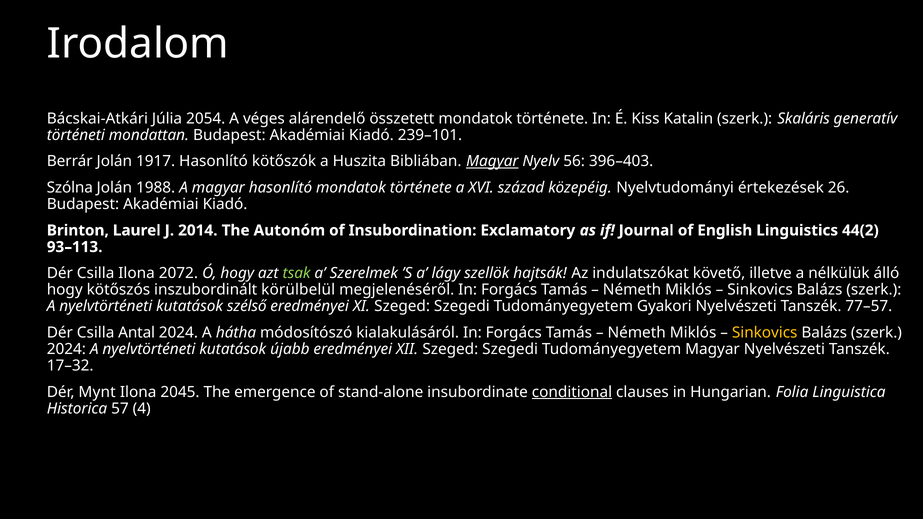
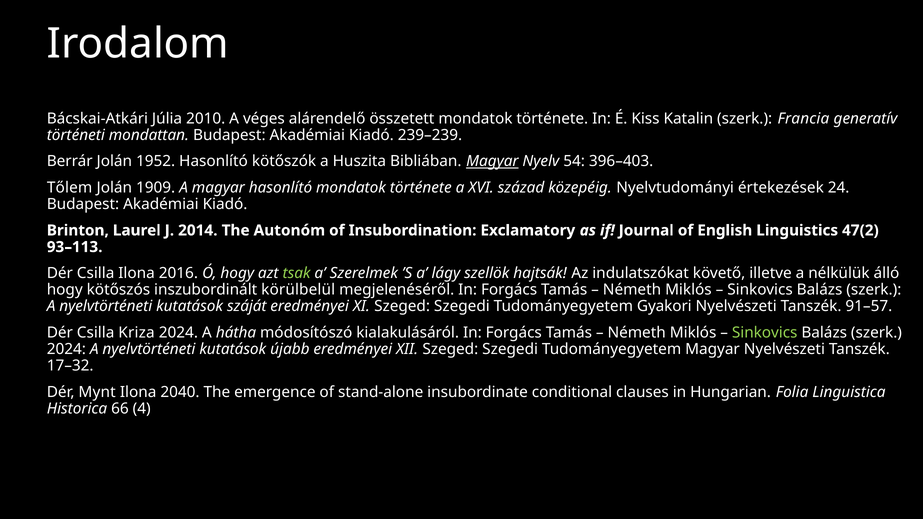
2054: 2054 -> 2010 (206, 119)
Skaláris: Skaláris -> Francia (803, 119)
239–101: 239–101 -> 239–239 (430, 135)
1917: 1917 -> 1952 (156, 161)
56: 56 -> 54 (574, 161)
Szólna: Szólna -> Tőlem (70, 188)
1988: 1988 -> 1909 (156, 188)
26: 26 -> 24 (839, 188)
44(2: 44(2 -> 47(2 (860, 230)
2072: 2072 -> 2016 (178, 273)
szélső: szélső -> száját (247, 306)
77–57: 77–57 -> 91–57 (869, 306)
Antal: Antal -> Kriza (136, 333)
Sinkovics colour: yellow -> light green (765, 333)
2045: 2045 -> 2040 (180, 392)
conditional underline: present -> none (572, 392)
57: 57 -> 66 (120, 409)
